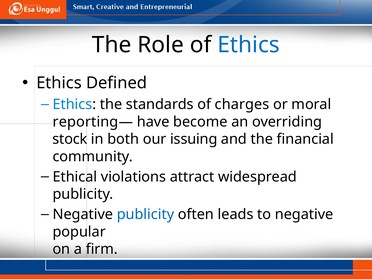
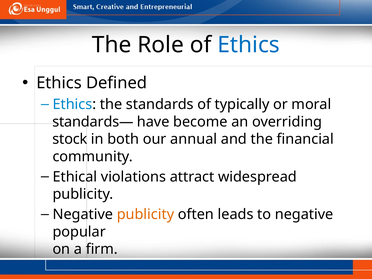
charges: charges -> typically (242, 104)
reporting—: reporting— -> standards— (93, 122)
issuing: issuing -> annual (194, 139)
publicity colour: blue -> orange (145, 214)
